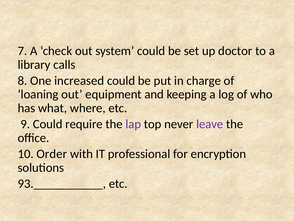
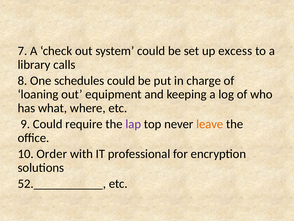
doctor: doctor -> excess (235, 51)
increased: increased -> schedules (79, 81)
leave colour: purple -> orange (210, 124)
93.___________: 93.___________ -> 52.___________ (62, 183)
